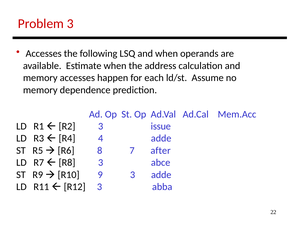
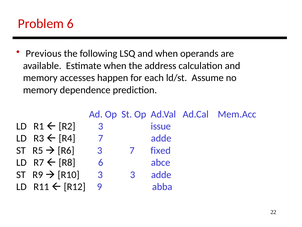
Problem 3: 3 -> 6 (70, 24)
Accesses: Accesses -> Previous (44, 54)
R4 4: 4 -> 7 (101, 138)
R6 8: 8 -> 3 (100, 150)
after: after -> fixed (161, 150)
R8 3: 3 -> 6 (101, 162)
R10 9: 9 -> 3 (100, 174)
R12 3: 3 -> 9 (100, 186)
